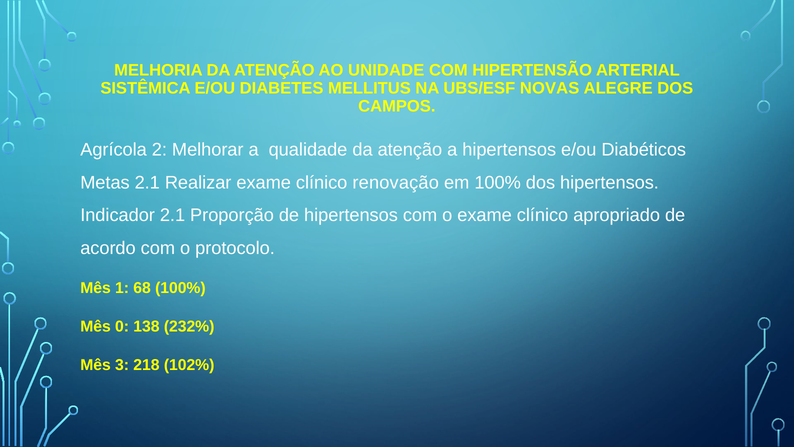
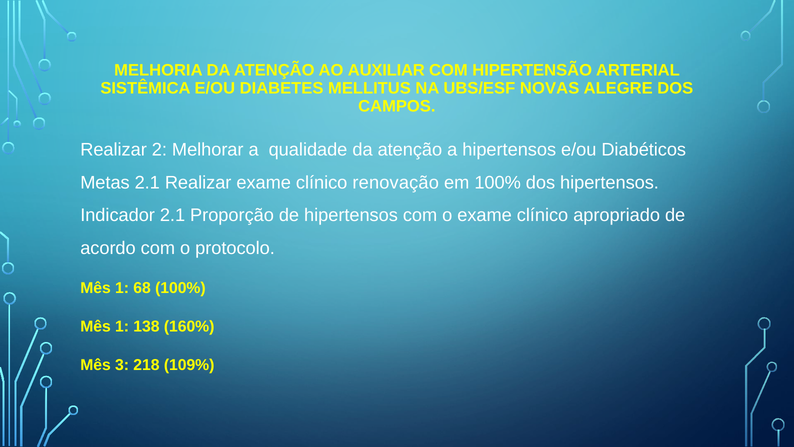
UNIDADE: UNIDADE -> AUXILIAR (386, 70)
Agrícola: Agrícola -> Realizar (114, 150)
0: 0 -> 1 (122, 326)
232%: 232% -> 160% (189, 326)
102%: 102% -> 109% (189, 365)
